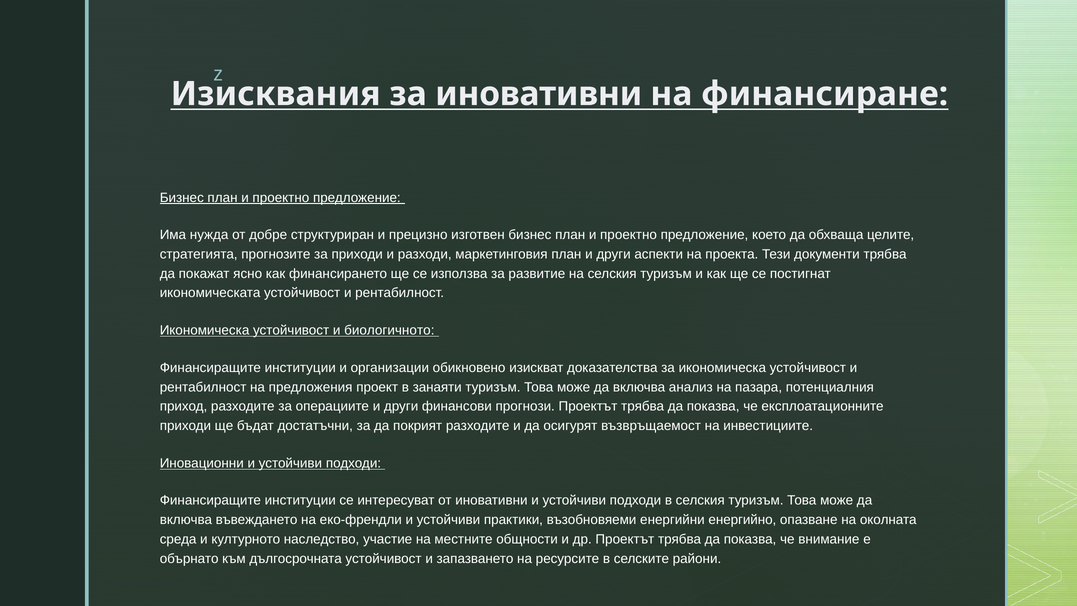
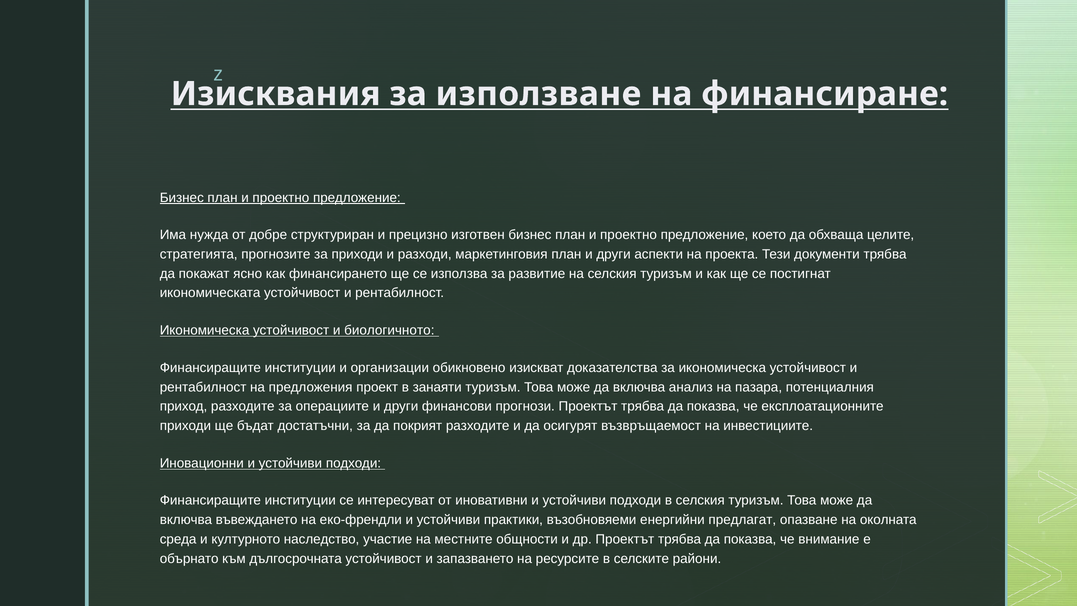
за иновативни: иновативни -> използване (538, 94)
енергийно: енергийно -> предлагат (742, 520)
